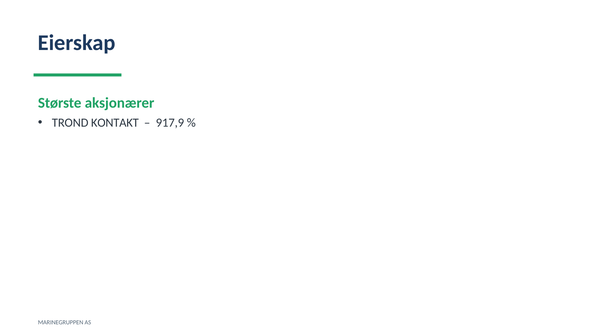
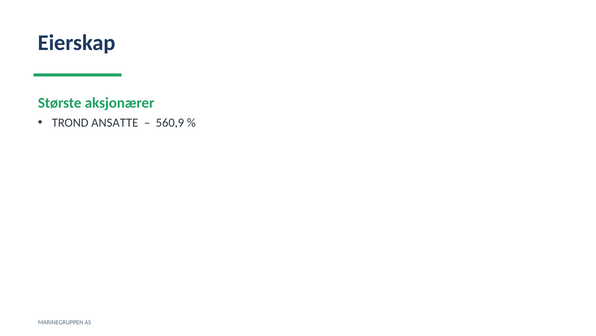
KONTAKT: KONTAKT -> ANSATTE (115, 123)
917,9: 917,9 -> 560,9 (170, 123)
